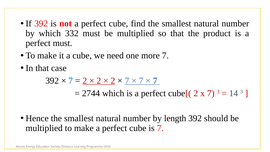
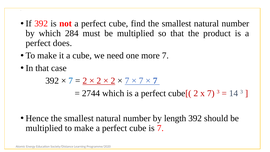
332: 332 -> 284 (72, 33)
perfect must: must -> does (62, 43)
